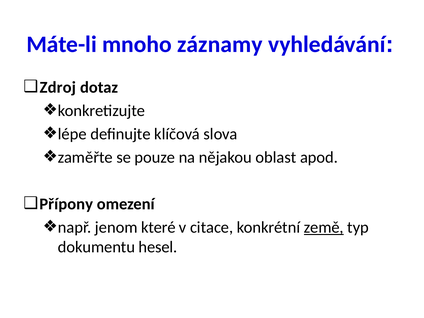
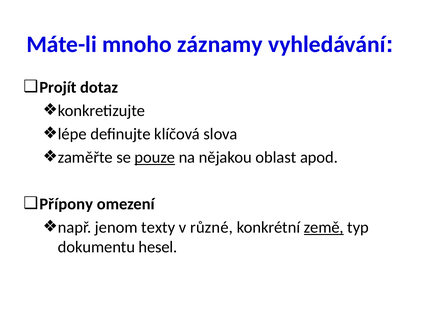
Zdroj: Zdroj -> Projít (58, 87)
pouze underline: none -> present (155, 157)
které: které -> texty (158, 227)
citace: citace -> různé (212, 227)
